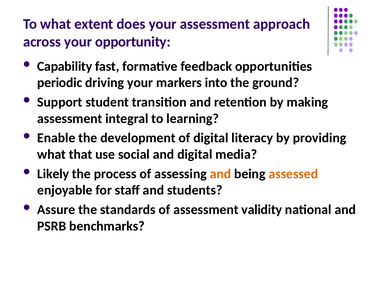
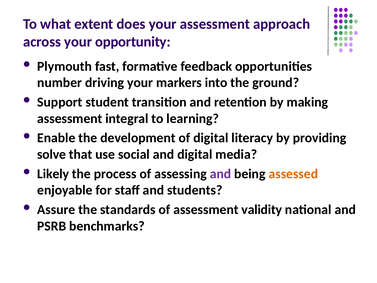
Capability: Capability -> Plymouth (65, 66)
periodic: periodic -> number (60, 83)
what: what -> solve (52, 154)
and colour: orange -> purple (220, 174)
